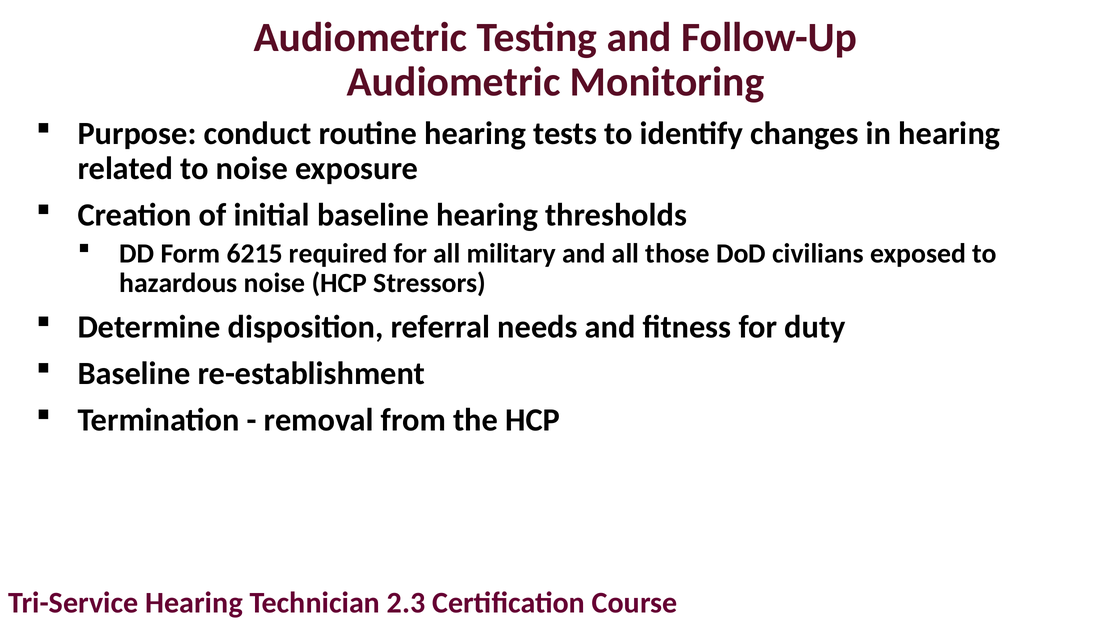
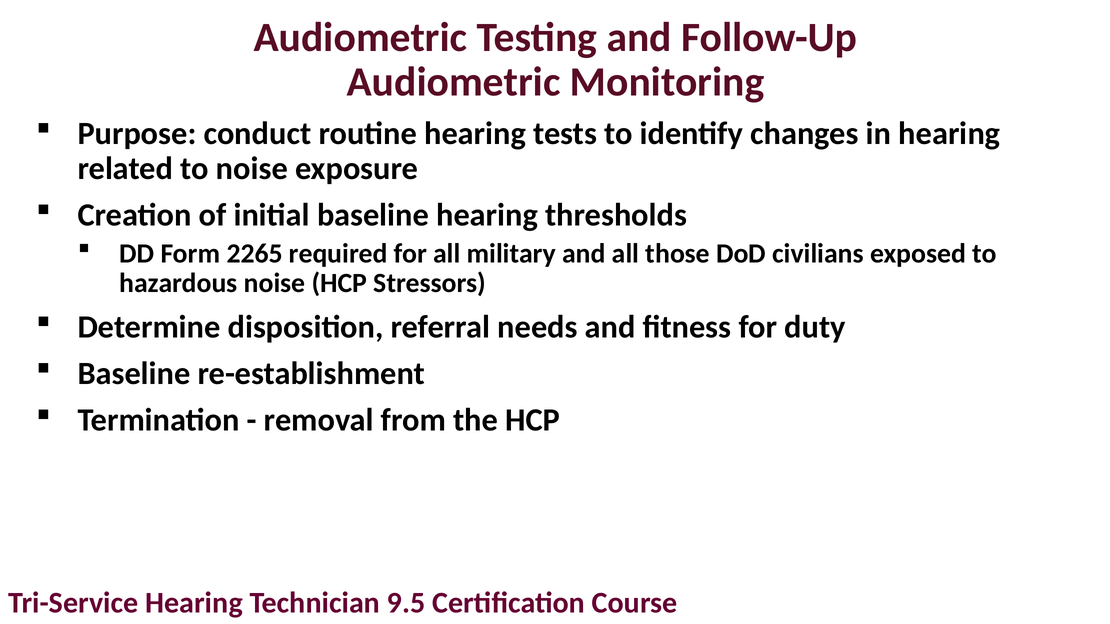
6215: 6215 -> 2265 (255, 254)
2.3: 2.3 -> 9.5 (406, 603)
